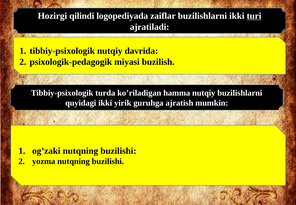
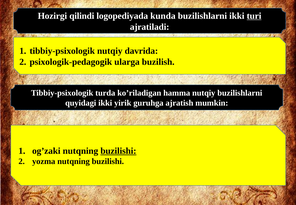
zaiflar: zaiflar -> kunda (163, 16)
miyasi: miyasi -> ularga (127, 62)
buzilishi underline: none -> present (118, 151)
